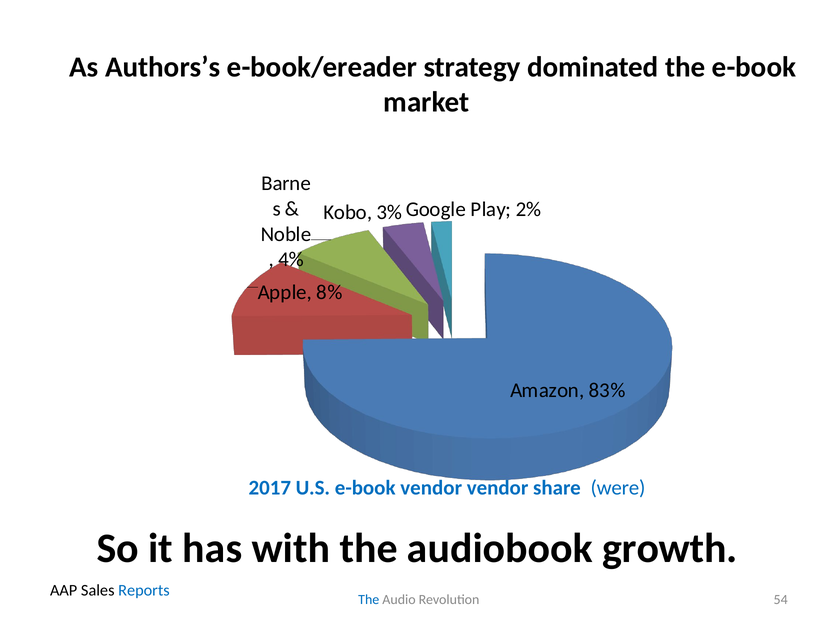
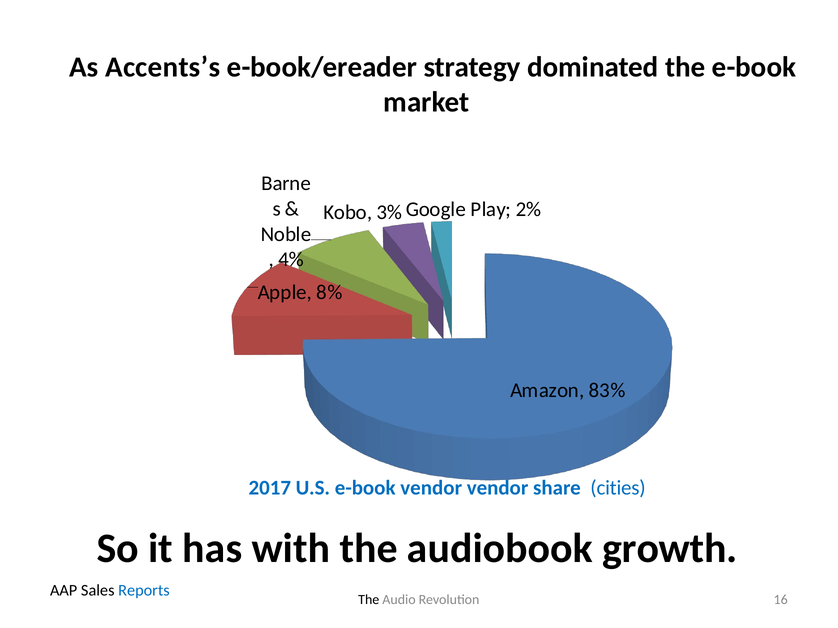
Authors’s: Authors’s -> Accents’s (163, 67)
were: were -> cities (618, 488)
The colour: blue -> black (369, 600)
54: 54 -> 16 (781, 600)
